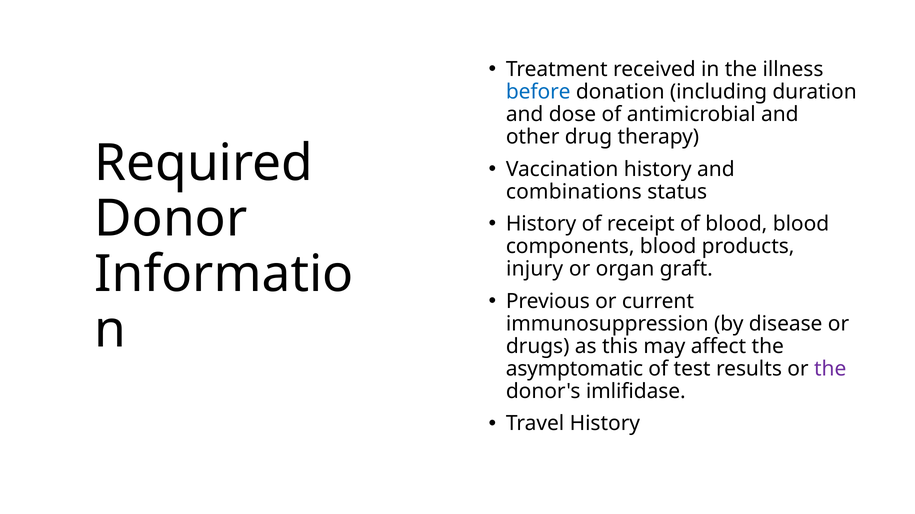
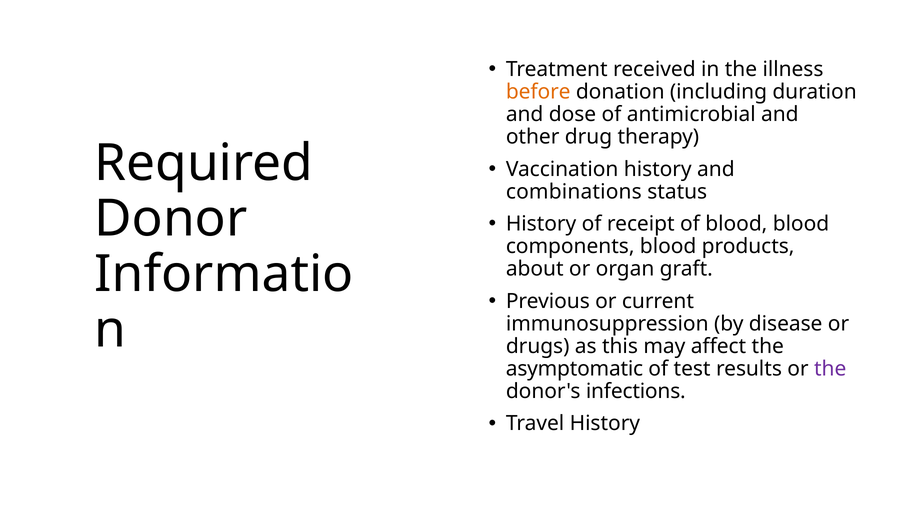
before colour: blue -> orange (538, 92)
injury: injury -> about (535, 269)
imlifidase: imlifidase -> infections (636, 392)
